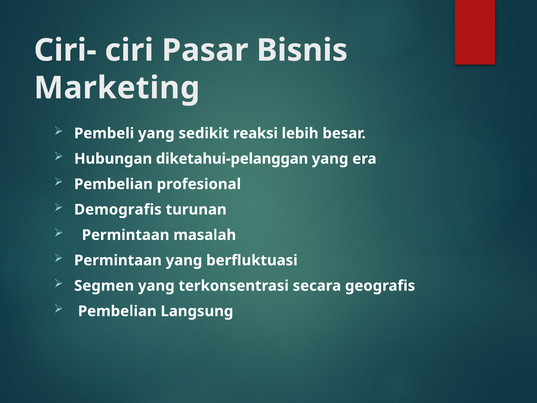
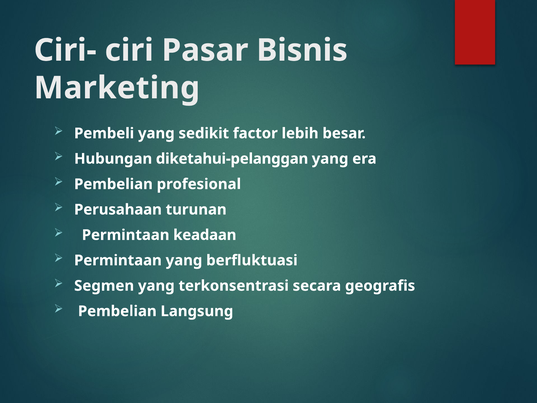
reaksi: reaksi -> factor (255, 133)
Demografis: Demografis -> Perusahaan (118, 209)
masalah: masalah -> keadaan (205, 235)
